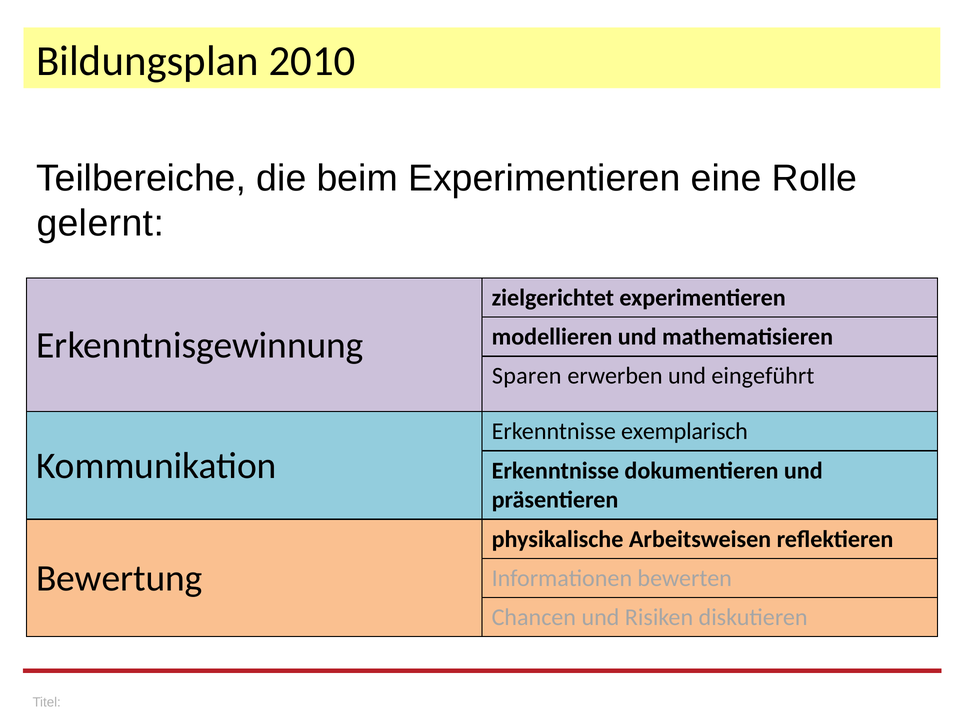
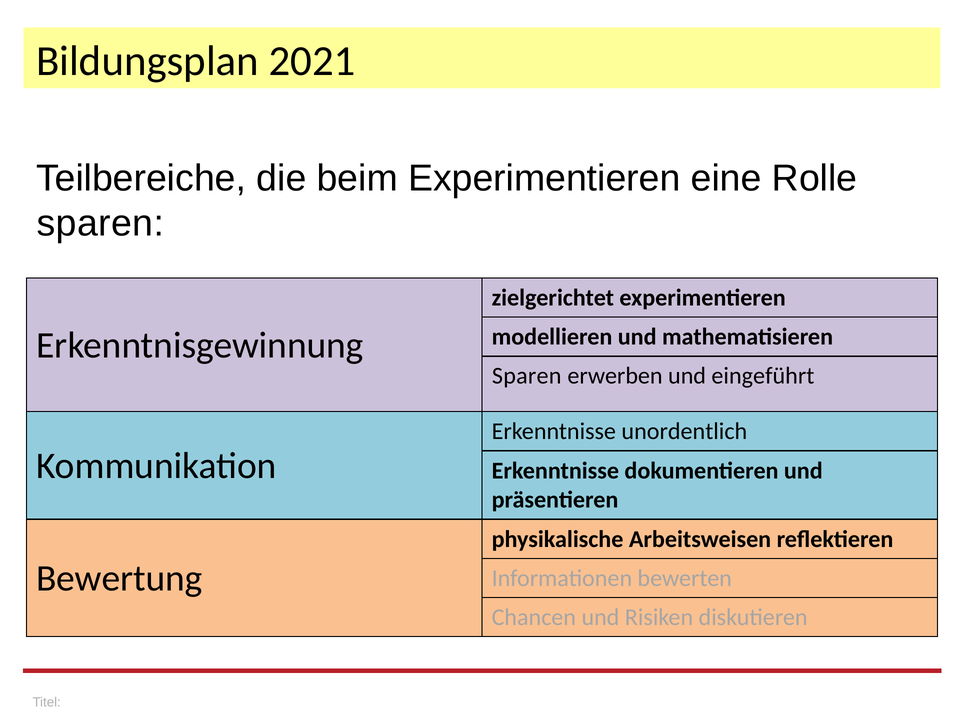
2010: 2010 -> 2021 (312, 61)
gelernt: gelernt -> sparen (100, 223)
exemplarisch: exemplarisch -> unordentlich (684, 432)
